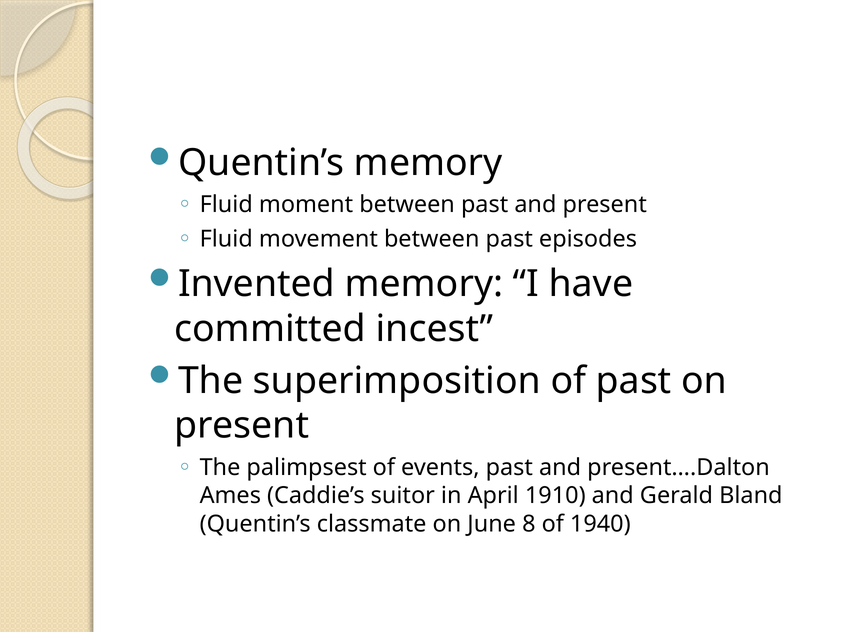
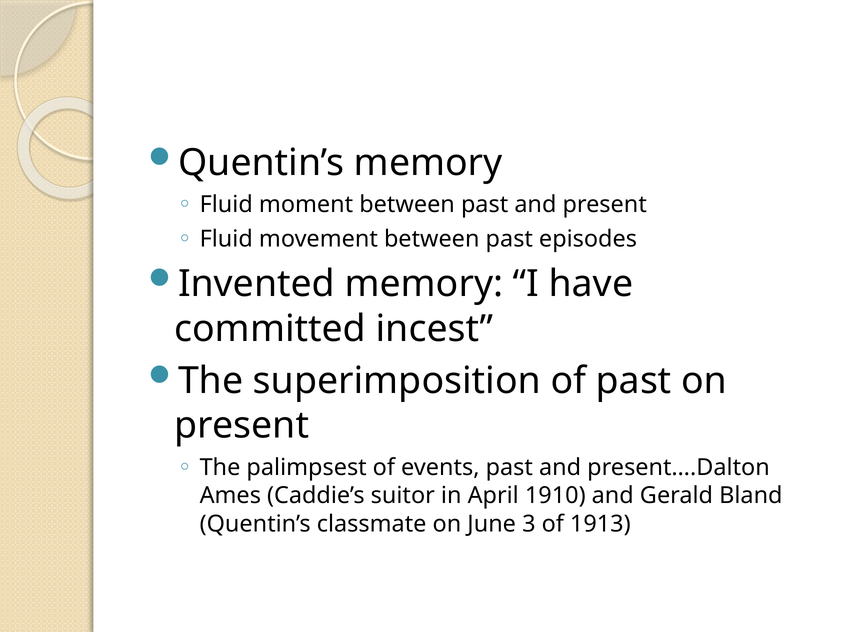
8: 8 -> 3 (529, 524)
1940: 1940 -> 1913 (600, 524)
